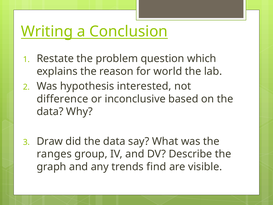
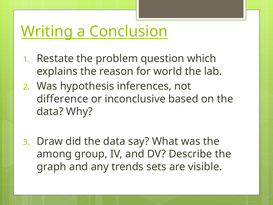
interested: interested -> inferences (144, 86)
ranges: ranges -> among (54, 154)
find: find -> sets (156, 167)
